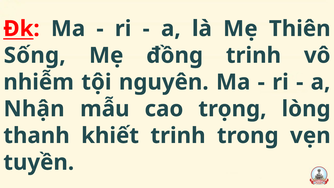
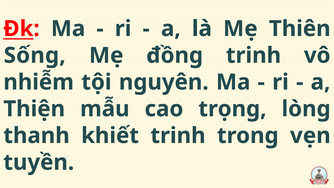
Nhận: Nhận -> Thiện (34, 109)
